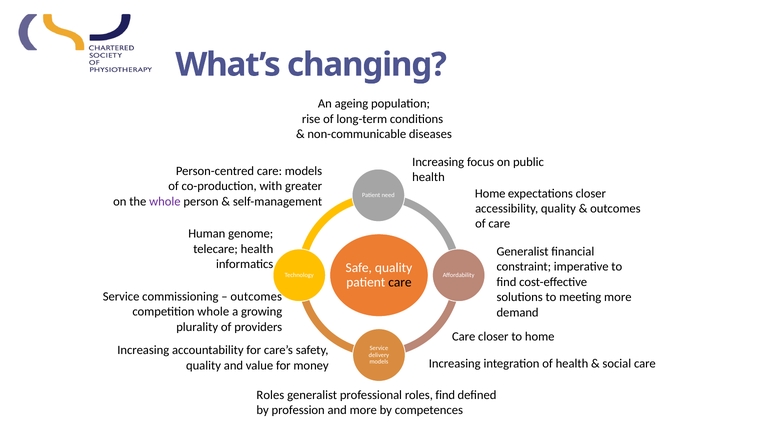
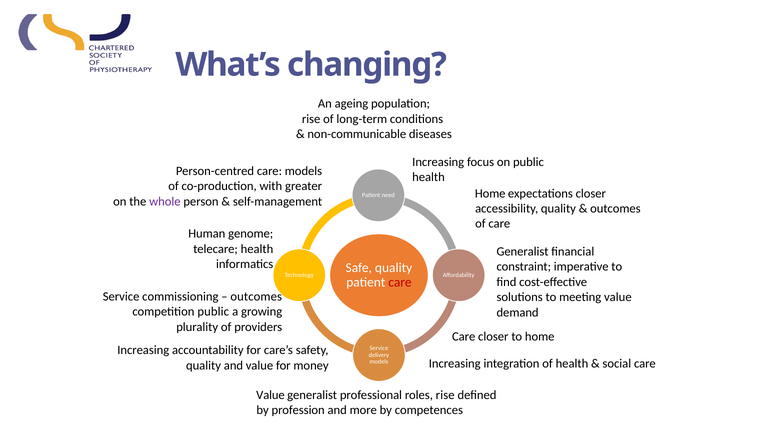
care colour: black -> red (400, 282)
meeting more: more -> value (618, 297)
competition whole: whole -> public (213, 311)
Roles: Roles -> Value (270, 395)
roles find: find -> rise (445, 395)
